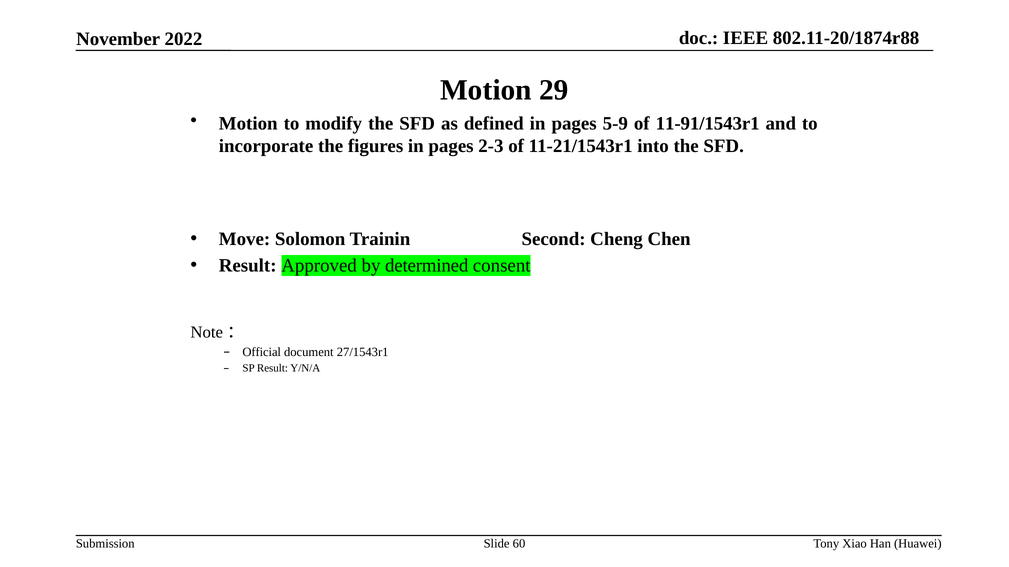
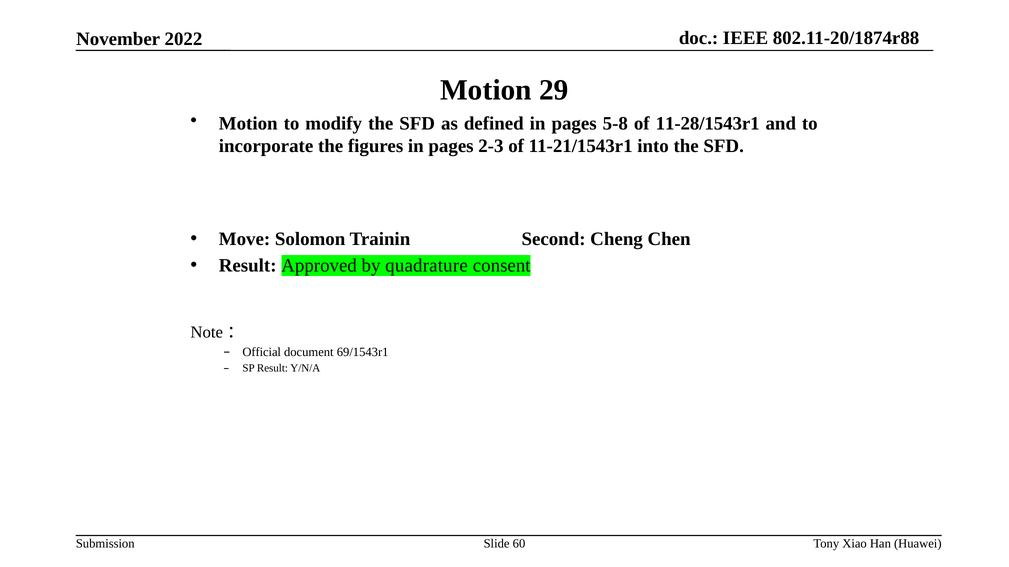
5-9: 5-9 -> 5-8 (615, 124)
11-91/1543r1: 11-91/1543r1 -> 11-28/1543r1 (708, 124)
determined: determined -> quadrature (427, 266)
27/1543r1: 27/1543r1 -> 69/1543r1 (363, 352)
